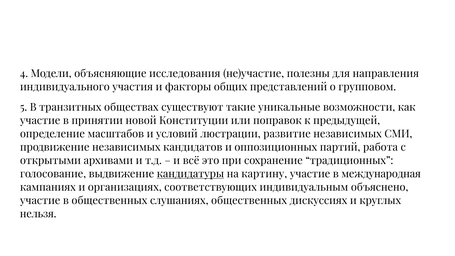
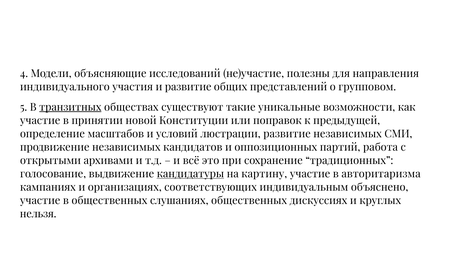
исследования: исследования -> исследований (185, 74)
и факторы: факторы -> развитие (188, 87)
транзитных underline: none -> present (70, 107)
международная: международная -> авторитаризма (381, 174)
